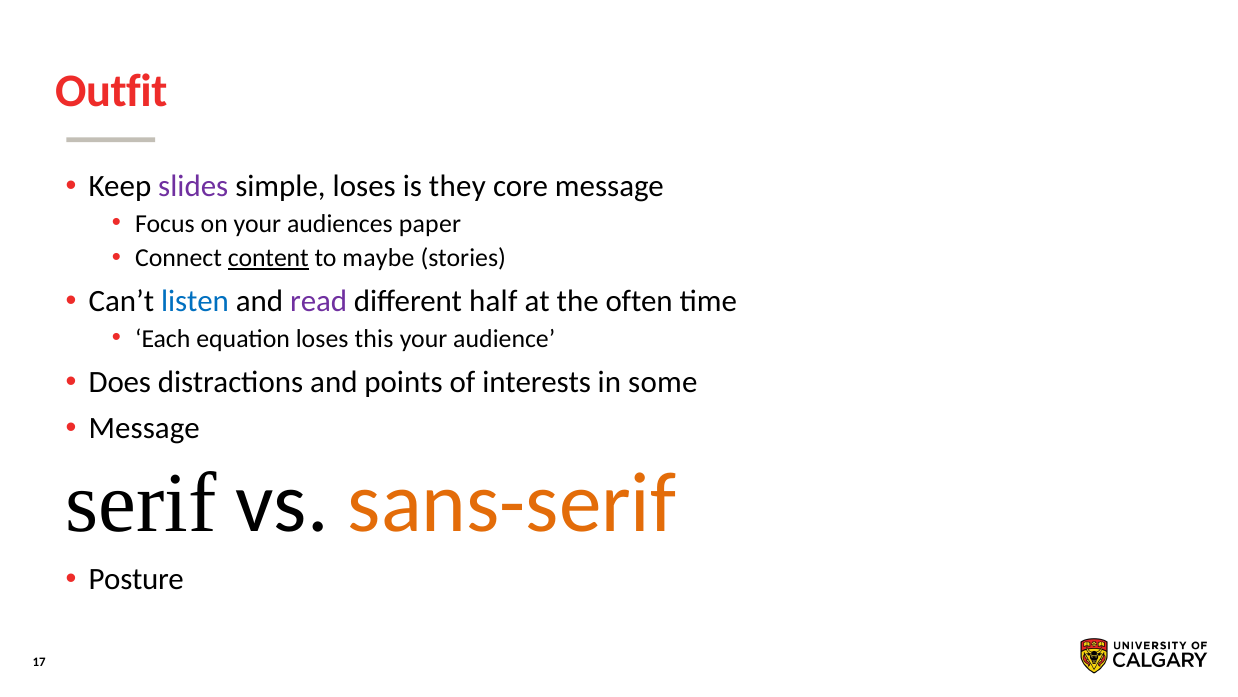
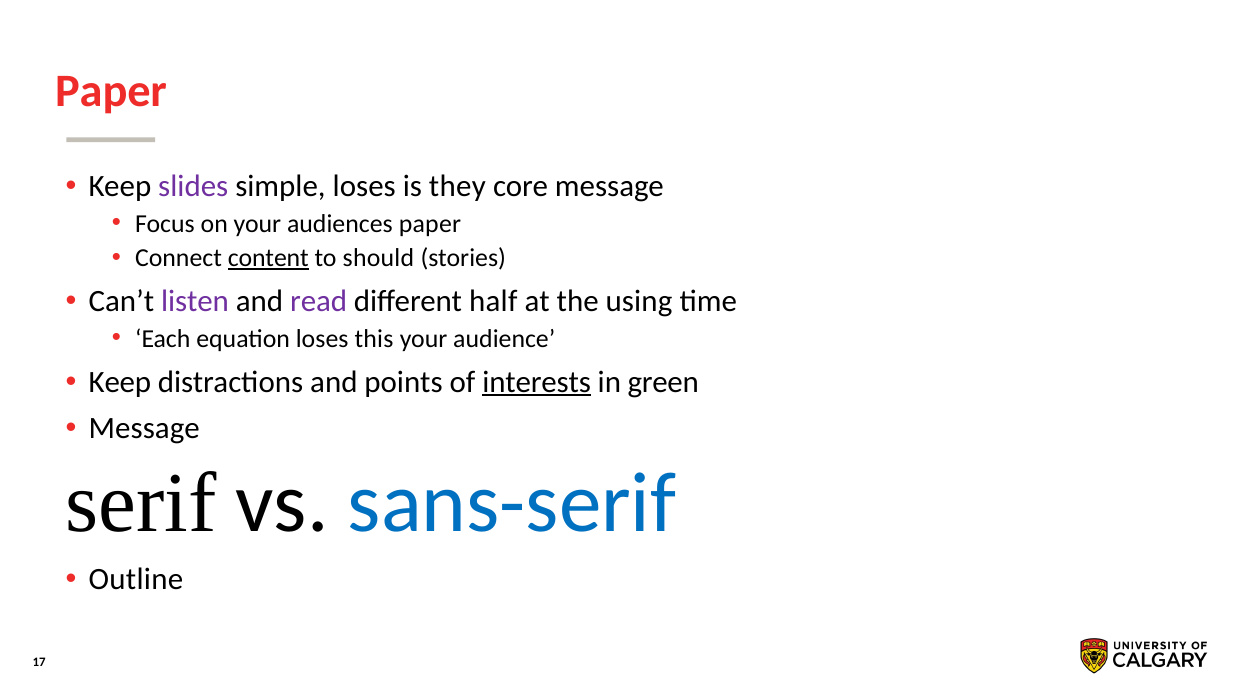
Outfit: Outfit -> Paper (111, 91)
maybe: maybe -> should (378, 258)
listen colour: blue -> purple (195, 301)
often: often -> using (639, 301)
Does: Does -> Keep (120, 382)
interests underline: none -> present (537, 382)
some: some -> green (663, 382)
sans-serif colour: orange -> blue (512, 503)
Posture: Posture -> Outline (136, 579)
